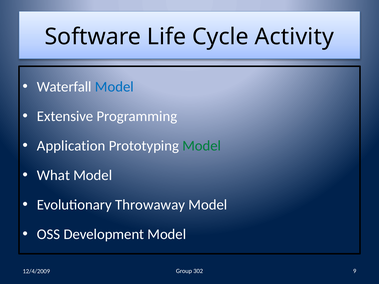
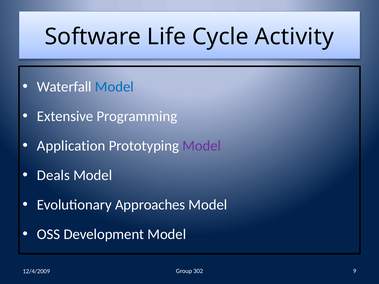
Model colour: green -> purple (202, 146)
What: What -> Deals (53, 175)
Throwaway: Throwaway -> Approaches (150, 205)
